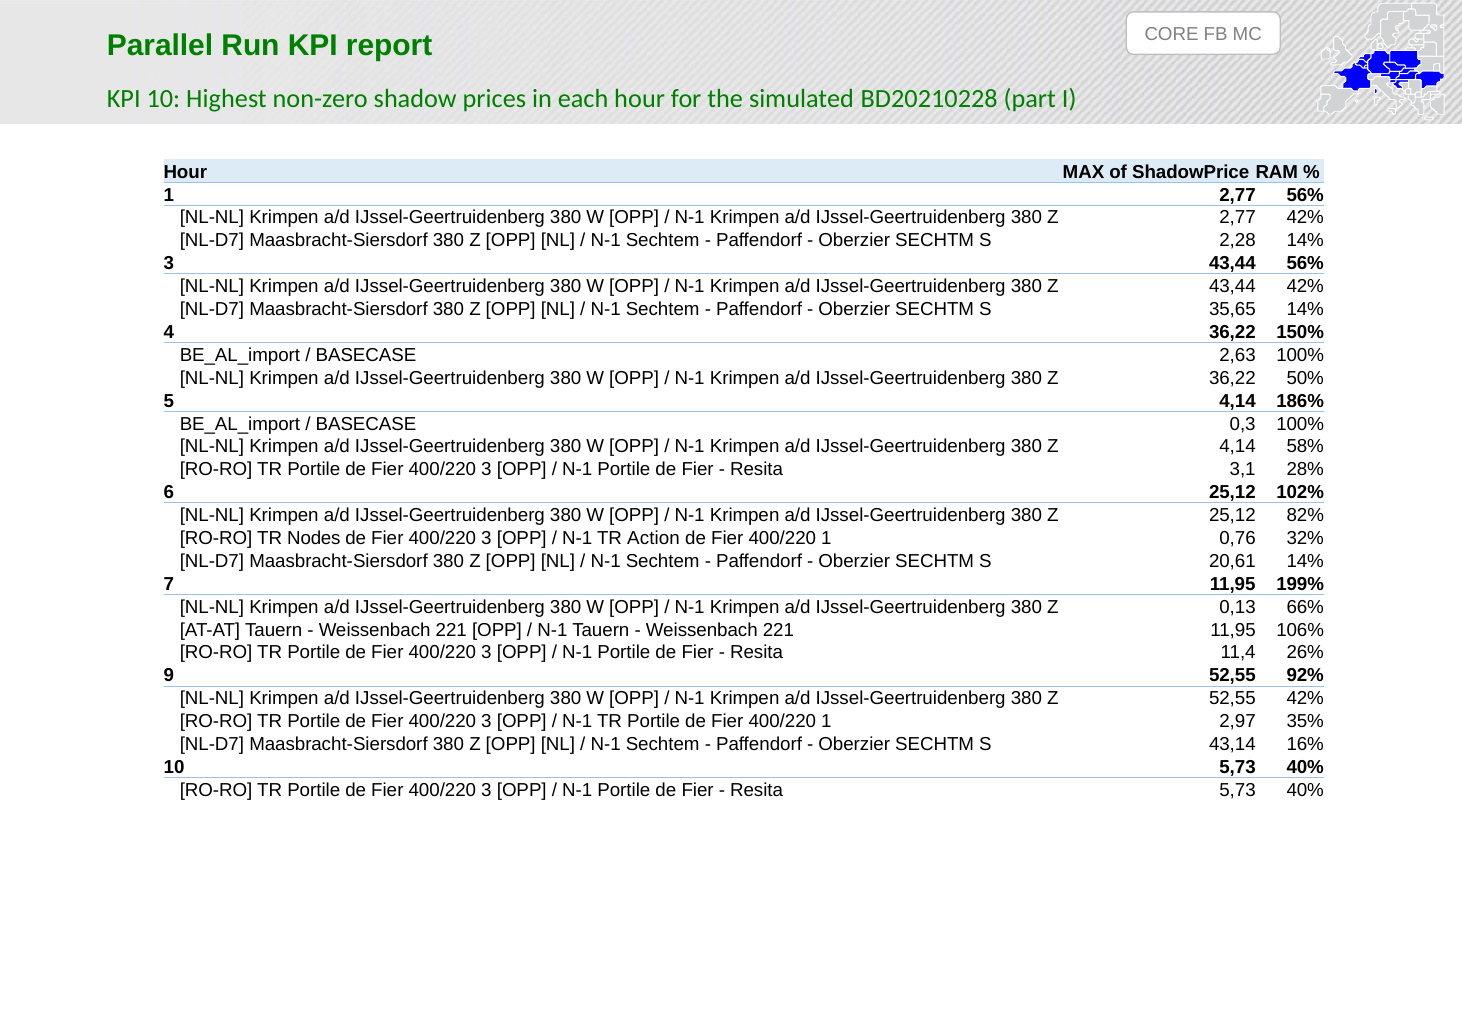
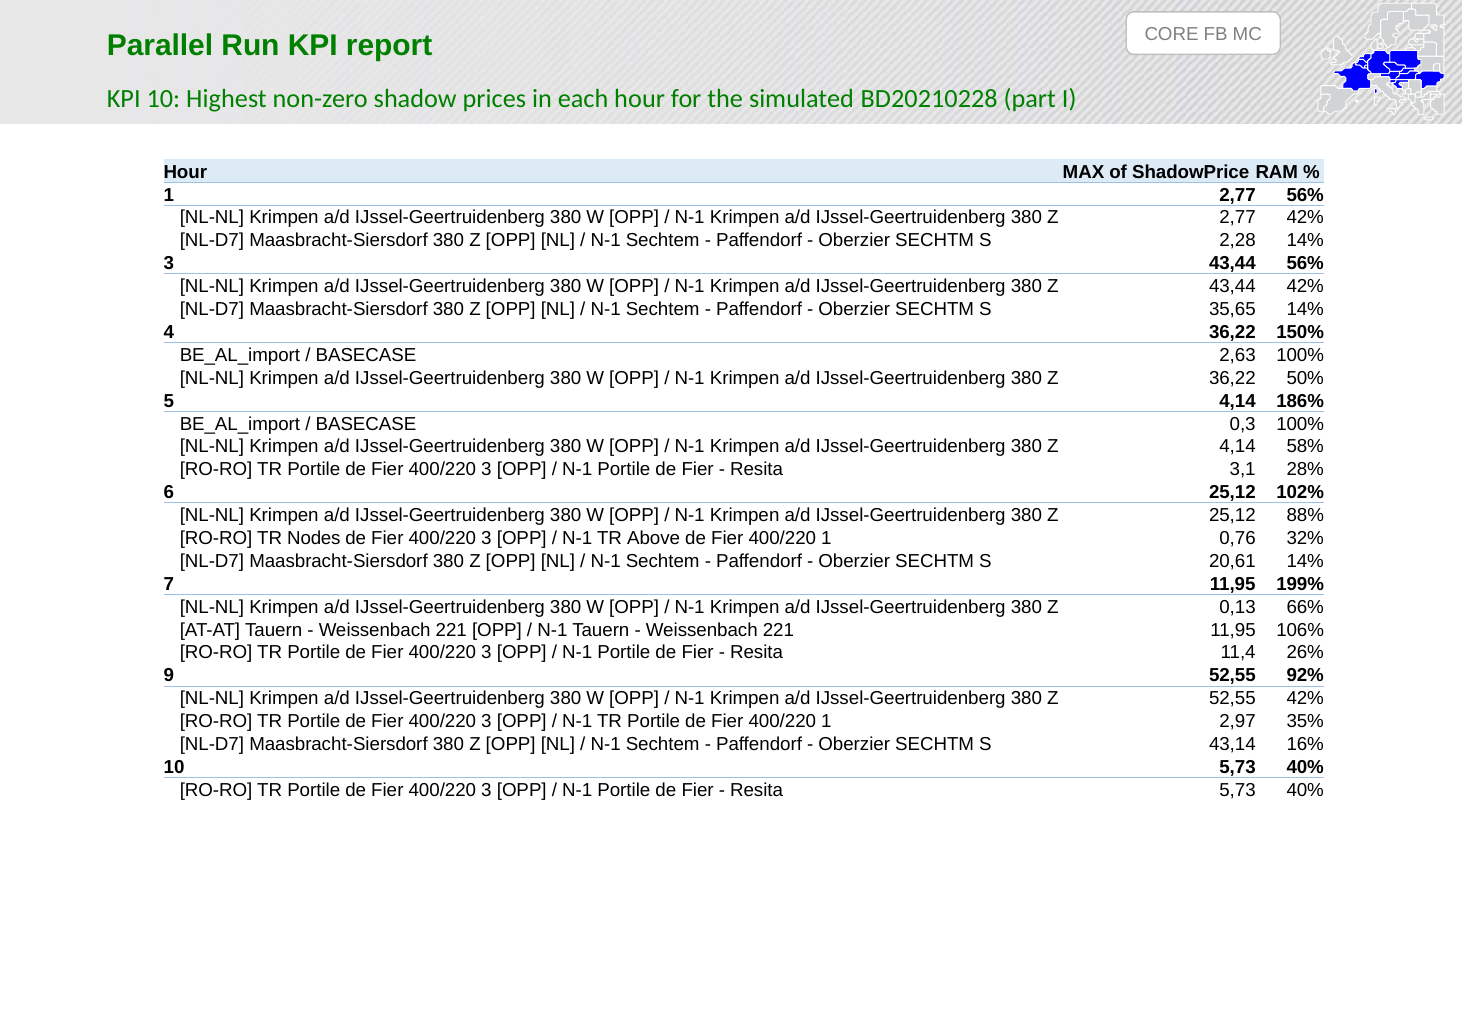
82%: 82% -> 88% (1305, 516)
Action: Action -> Above (654, 538)
